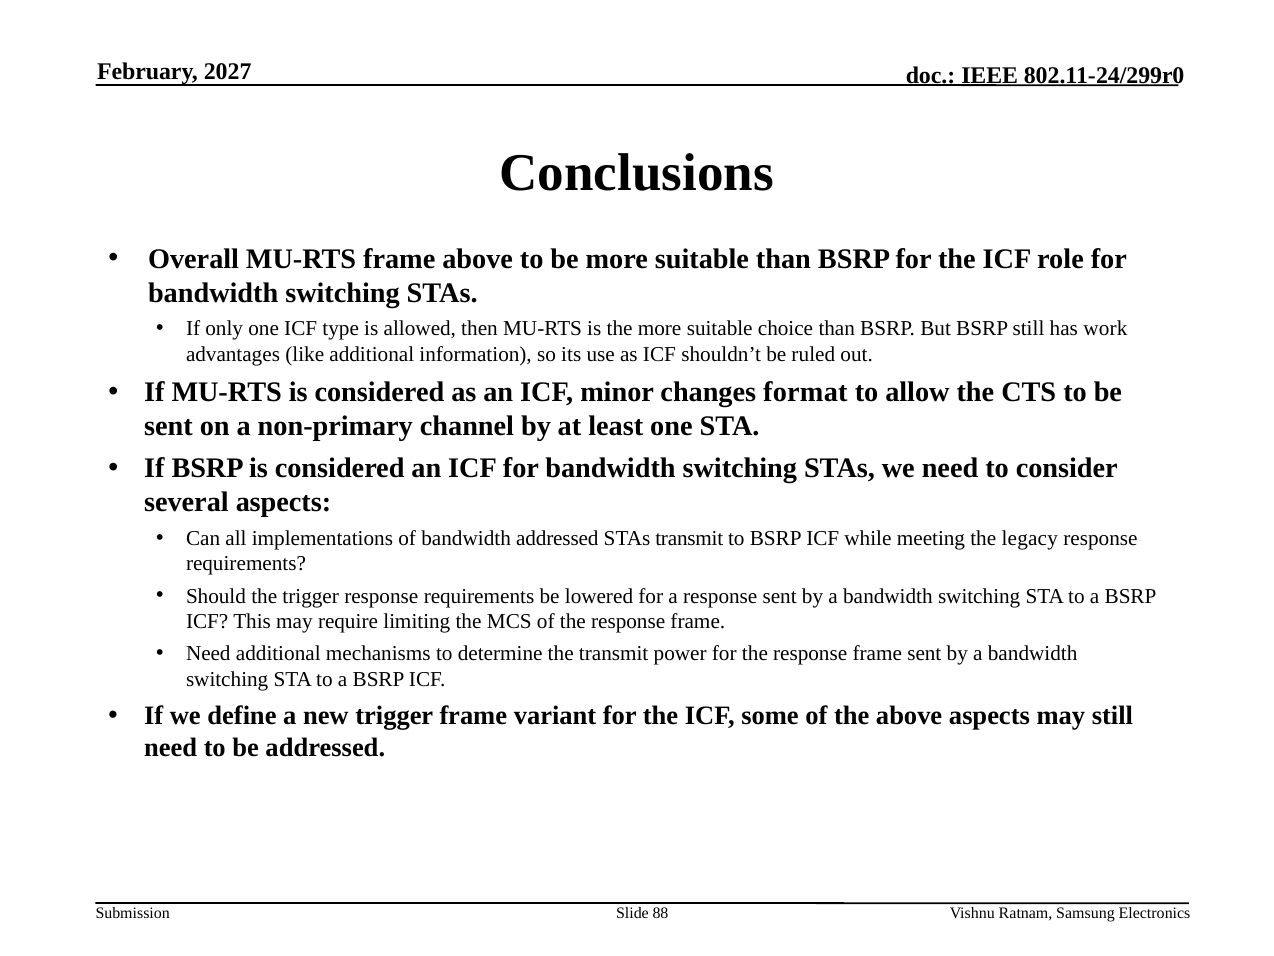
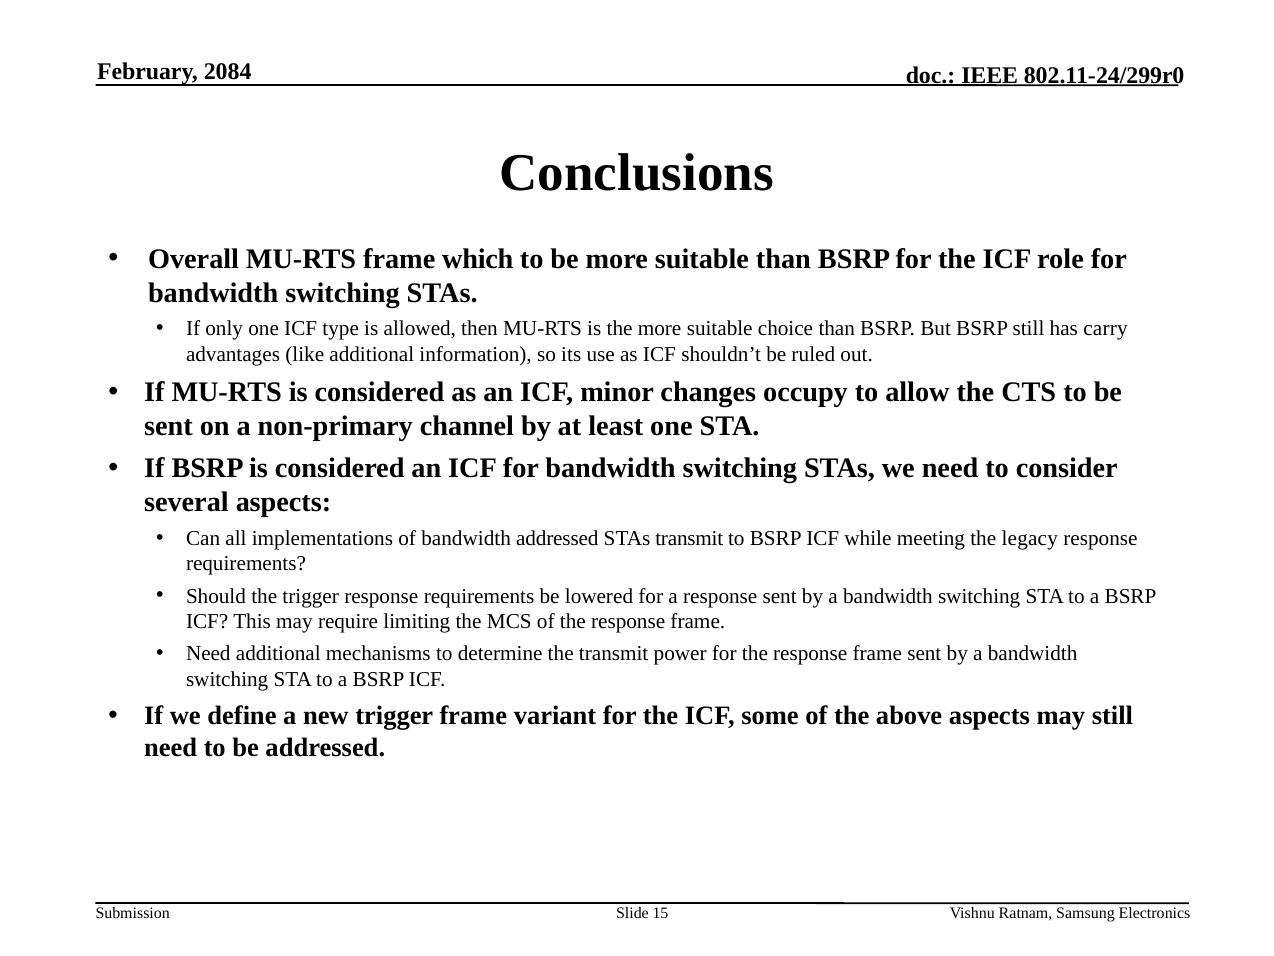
2027: 2027 -> 2084 (228, 72)
frame above: above -> which (478, 259)
work: work -> carry (1105, 329)
format: format -> occupy (806, 392)
88: 88 -> 15 (660, 913)
